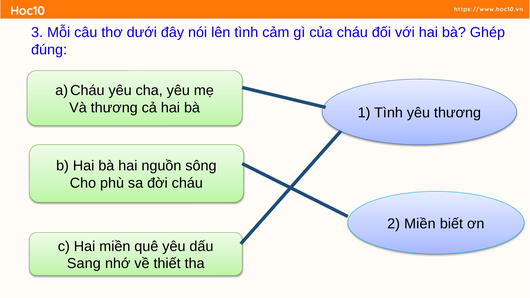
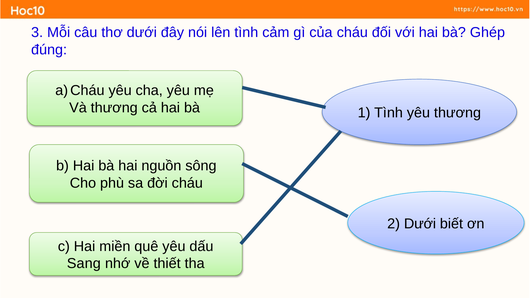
2 Miền: Miền -> Dưới (420, 224)
